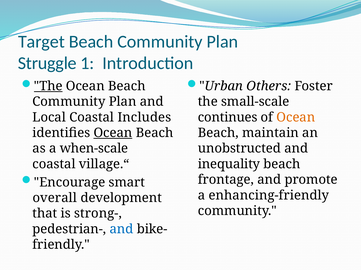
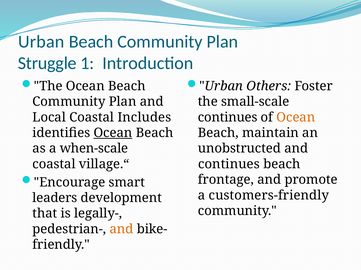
Target: Target -> Urban (41, 42)
The underline: present -> none (48, 86)
inequality: inequality -> continues (229, 164)
enhancing-friendly: enhancing-friendly -> customers-friendly (269, 196)
overall: overall -> leaders (55, 198)
strong-: strong- -> legally- (98, 214)
and colour: blue -> orange (121, 230)
